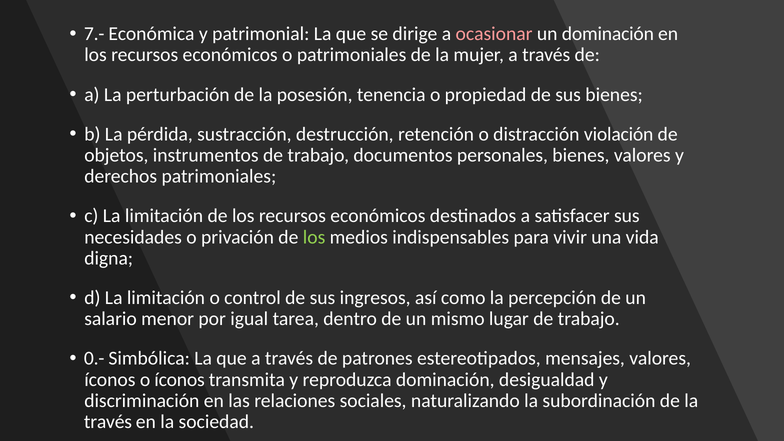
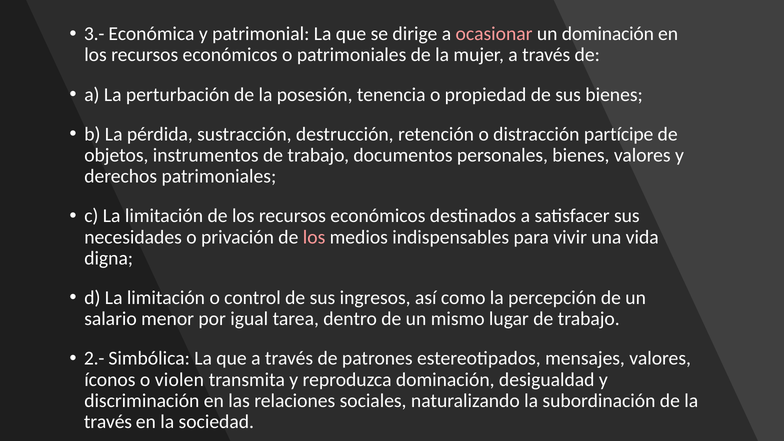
7.-: 7.- -> 3.- (94, 34)
violación: violación -> partícipe (619, 134)
los colour: light green -> pink (314, 237)
0.-: 0.- -> 2.- (94, 359)
o íconos: íconos -> violen (179, 380)
